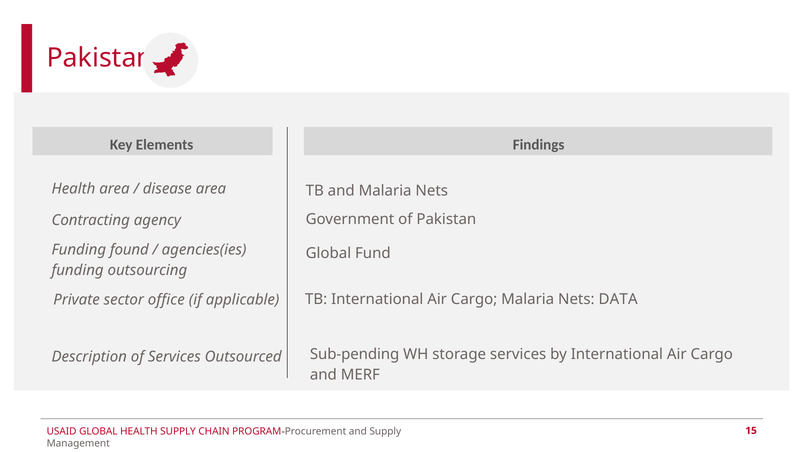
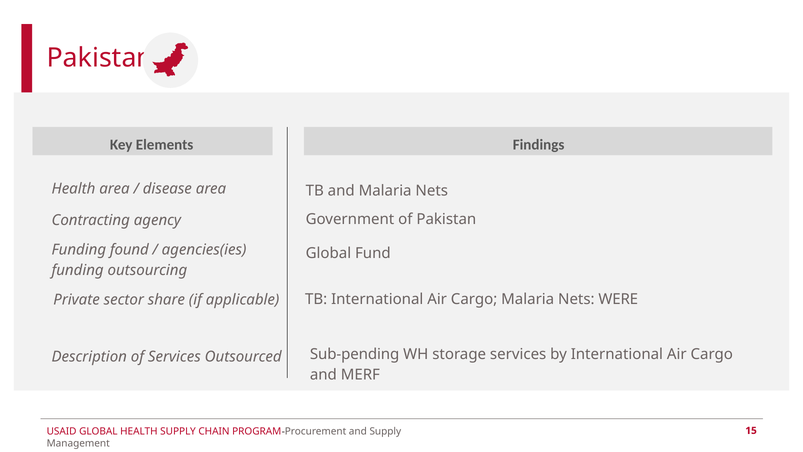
office: office -> share (166, 300)
DATA: DATA -> WERE (618, 299)
